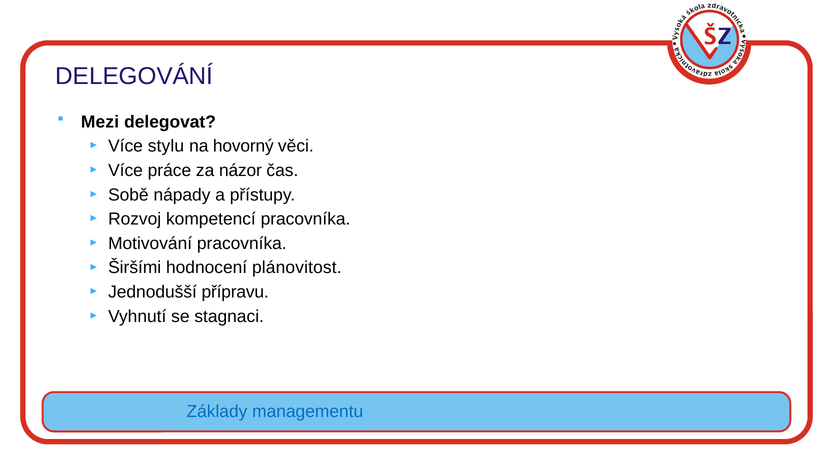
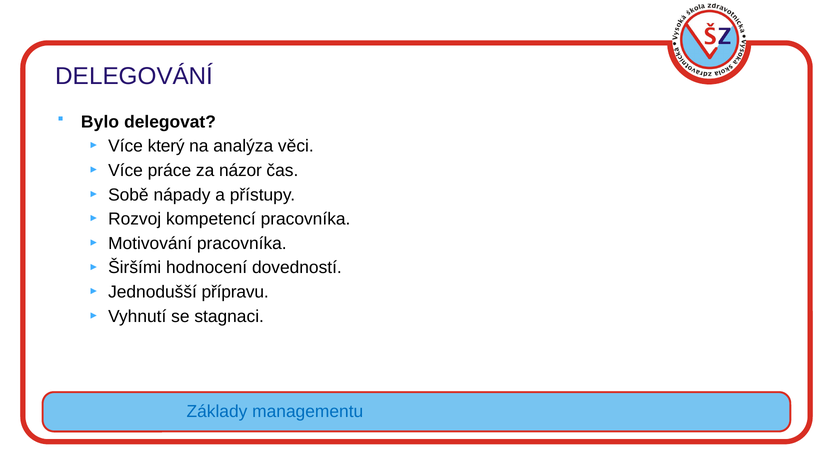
Mezi: Mezi -> Bylo (100, 122)
stylu: stylu -> který (166, 146)
hovorný: hovorný -> analýza (243, 146)
plánovitost: plánovitost -> dovedností (297, 267)
